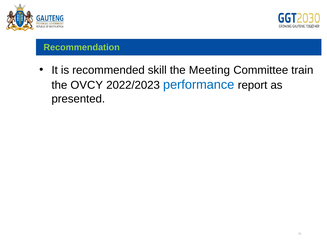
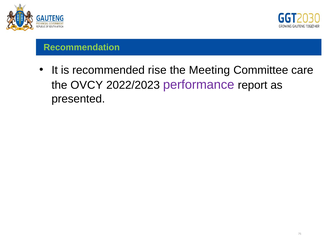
skill: skill -> rise (157, 70)
train: train -> care (302, 70)
performance colour: blue -> purple (199, 85)
